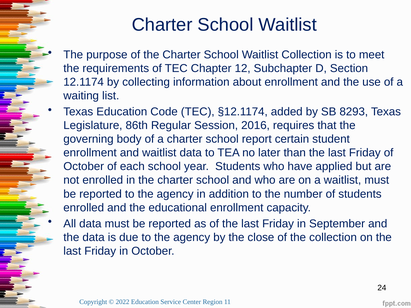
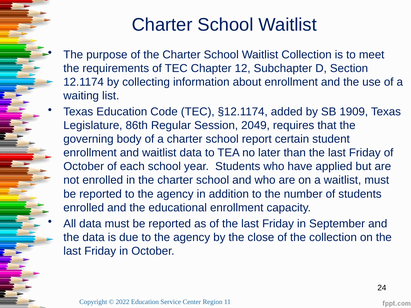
8293: 8293 -> 1909 (354, 112)
2016: 2016 -> 2049 (255, 126)
